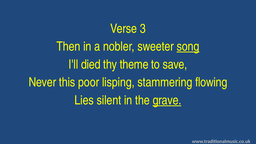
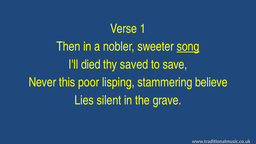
3: 3 -> 1 (143, 29)
theme: theme -> saved (134, 64)
flowing: flowing -> believe (211, 82)
grave underline: present -> none (167, 100)
